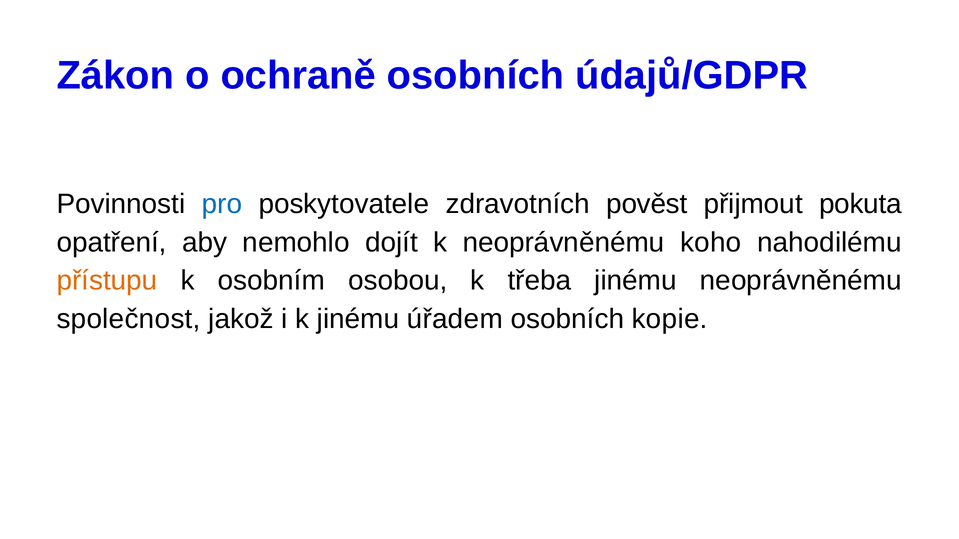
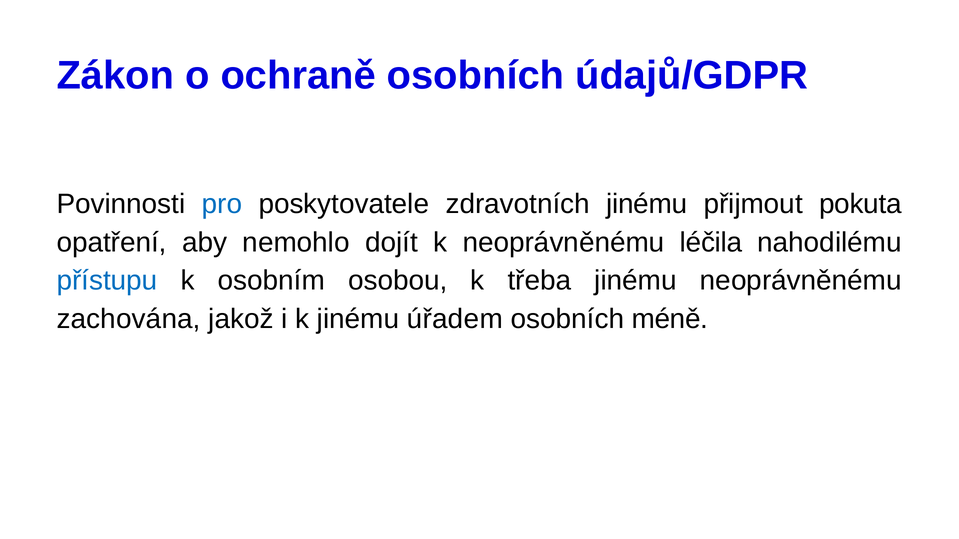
zdravotních pověst: pověst -> jinému (647, 204)
koho: koho -> léčila (711, 243)
přístupu colour: orange -> blue (107, 281)
společnost: společnost -> zachována (129, 319)
kopie: kopie -> méně (670, 319)
